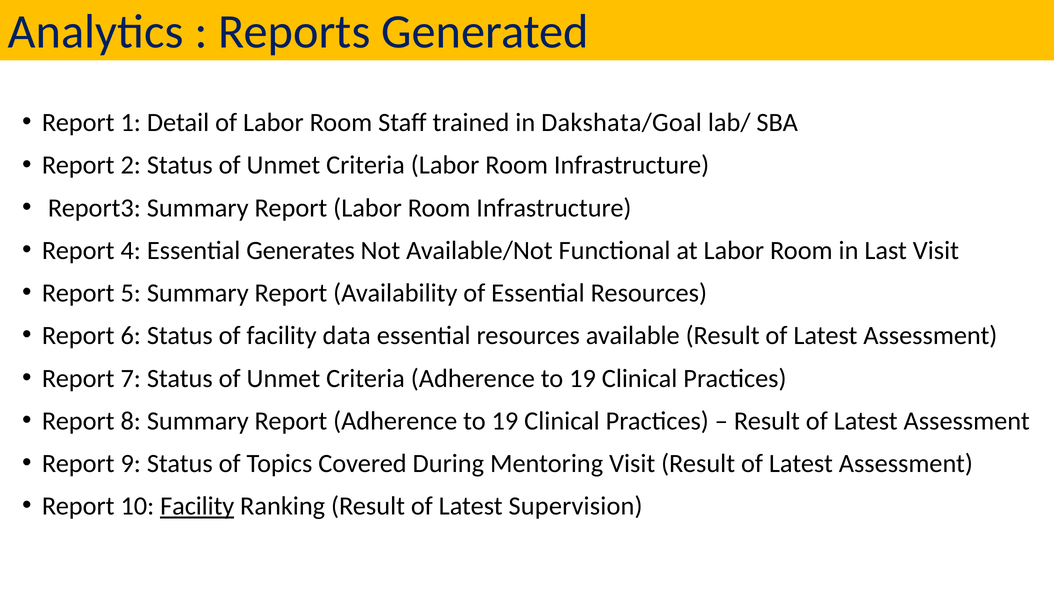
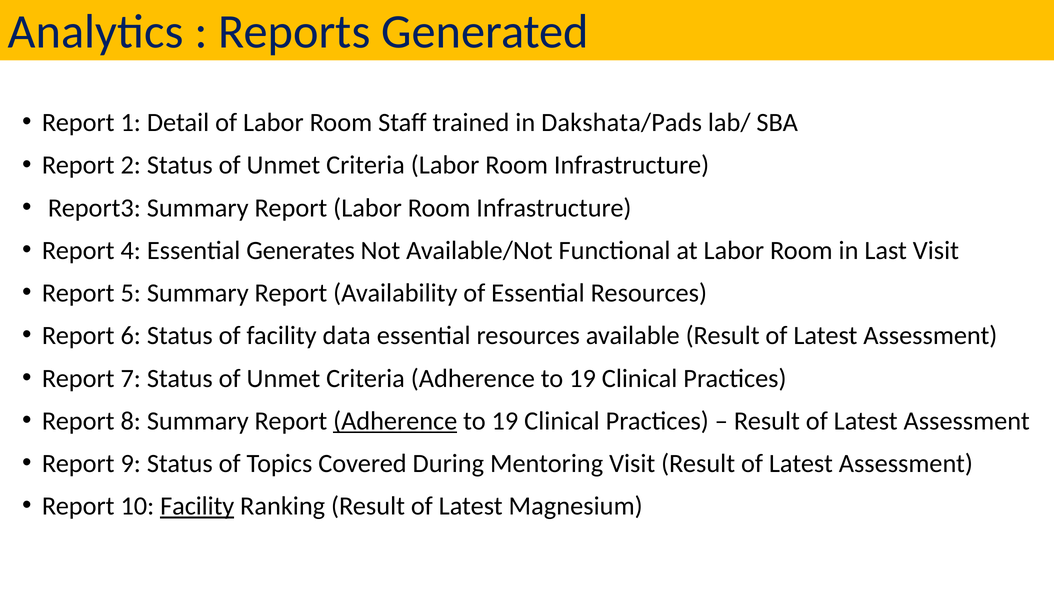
Dakshata/Goal: Dakshata/Goal -> Dakshata/Pads (622, 123)
Adherence underline: none -> present (395, 421)
Supervision: Supervision -> Magnesium (576, 506)
